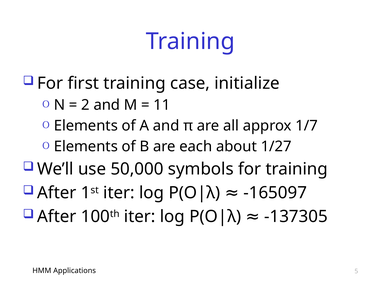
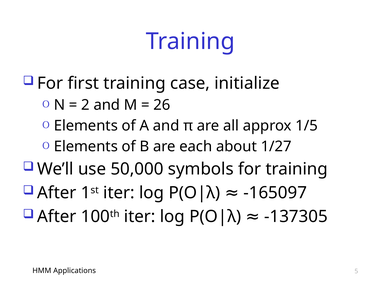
11: 11 -> 26 (162, 105)
1/7: 1/7 -> 1/5 (307, 126)
